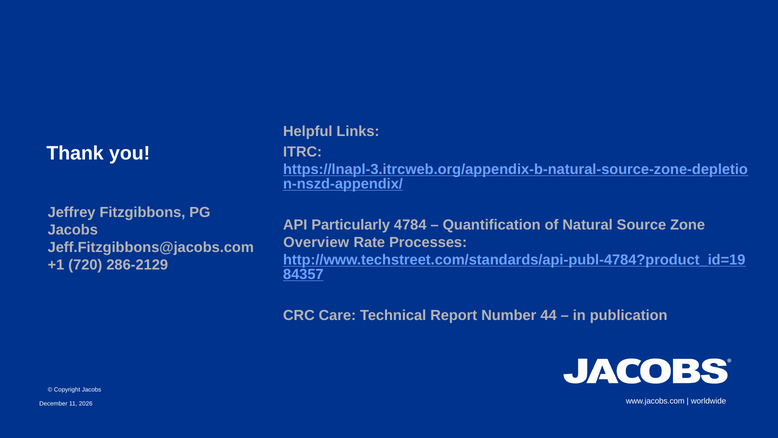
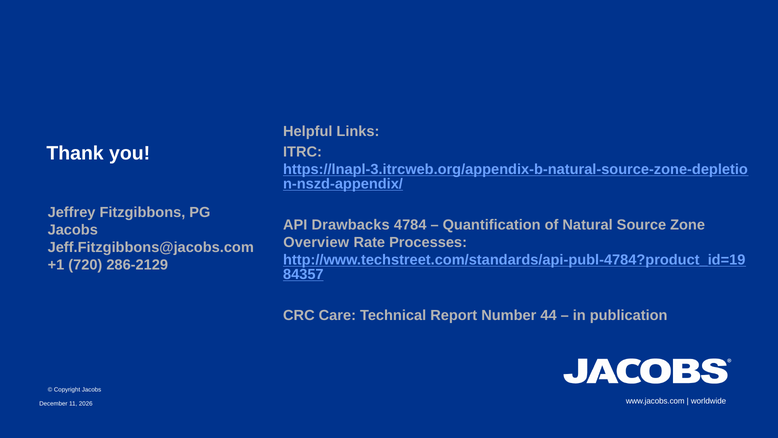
Particularly: Particularly -> Drawbacks (351, 225)
